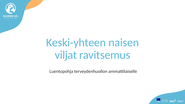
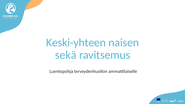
viljat: viljat -> sekä (66, 55)
